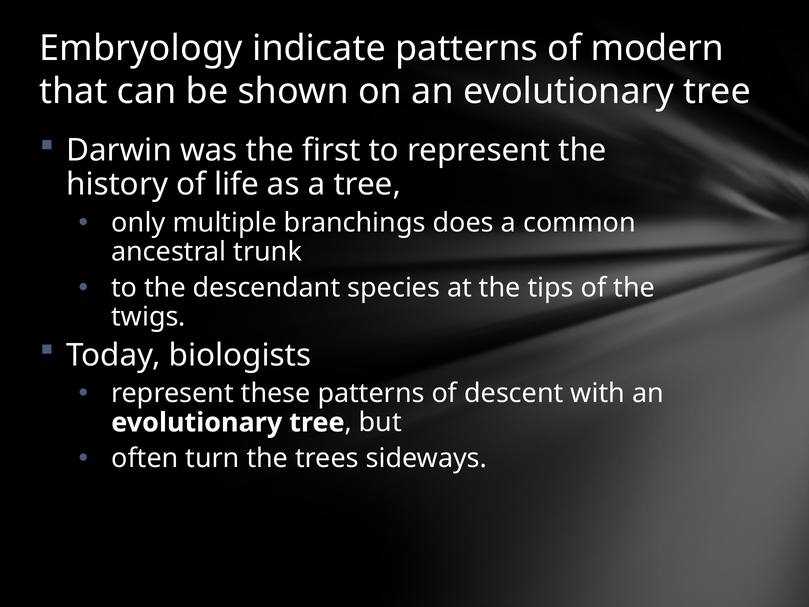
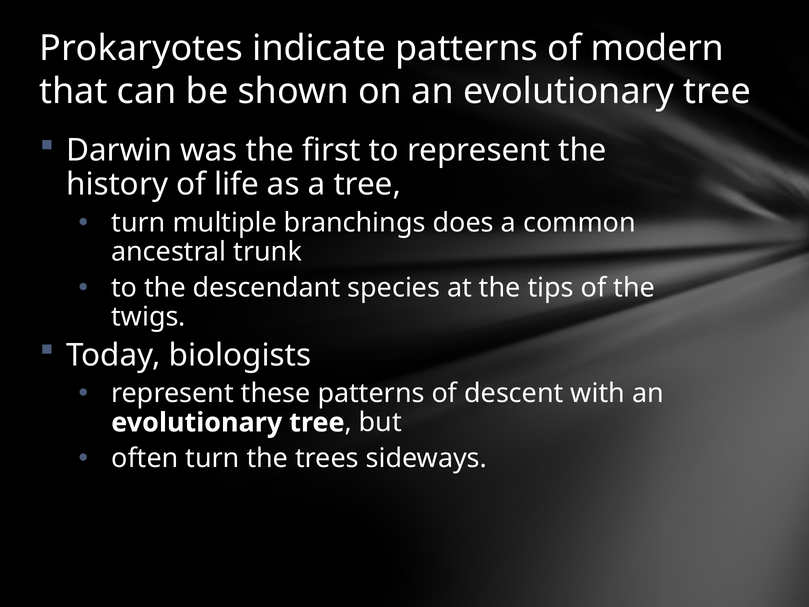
Embryology: Embryology -> Prokaryotes (141, 48)
only: only -> turn (138, 223)
